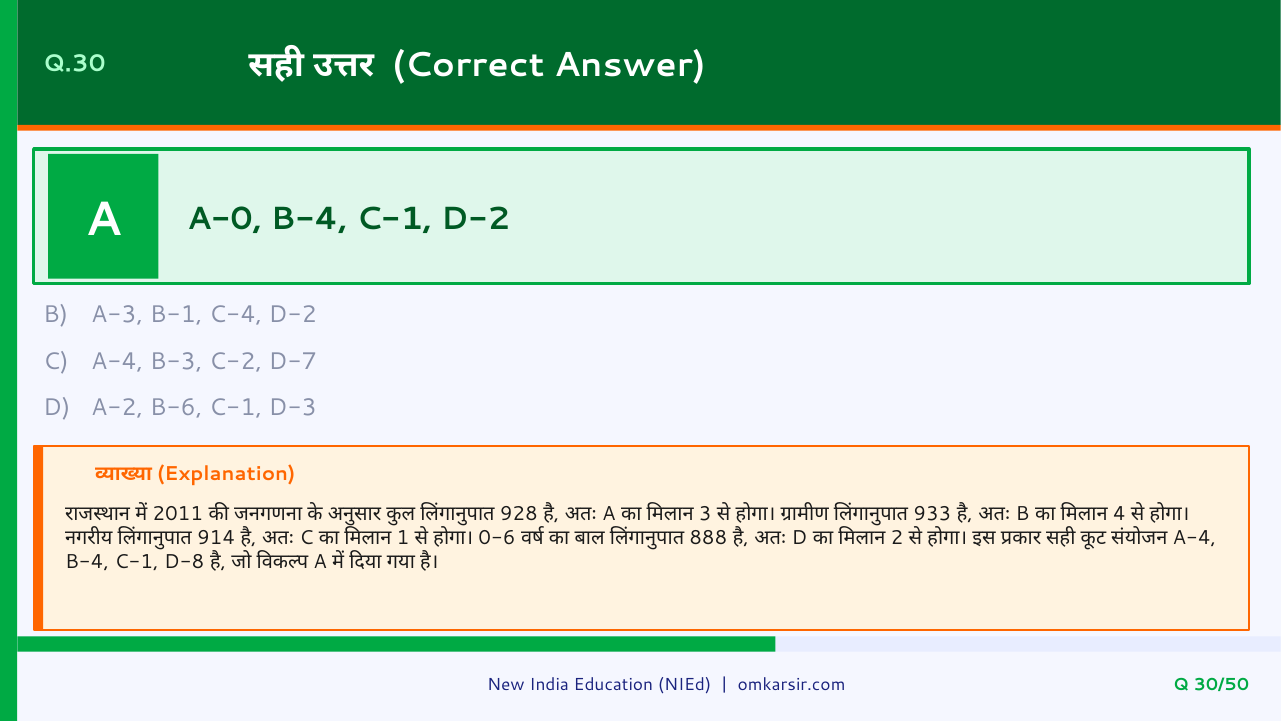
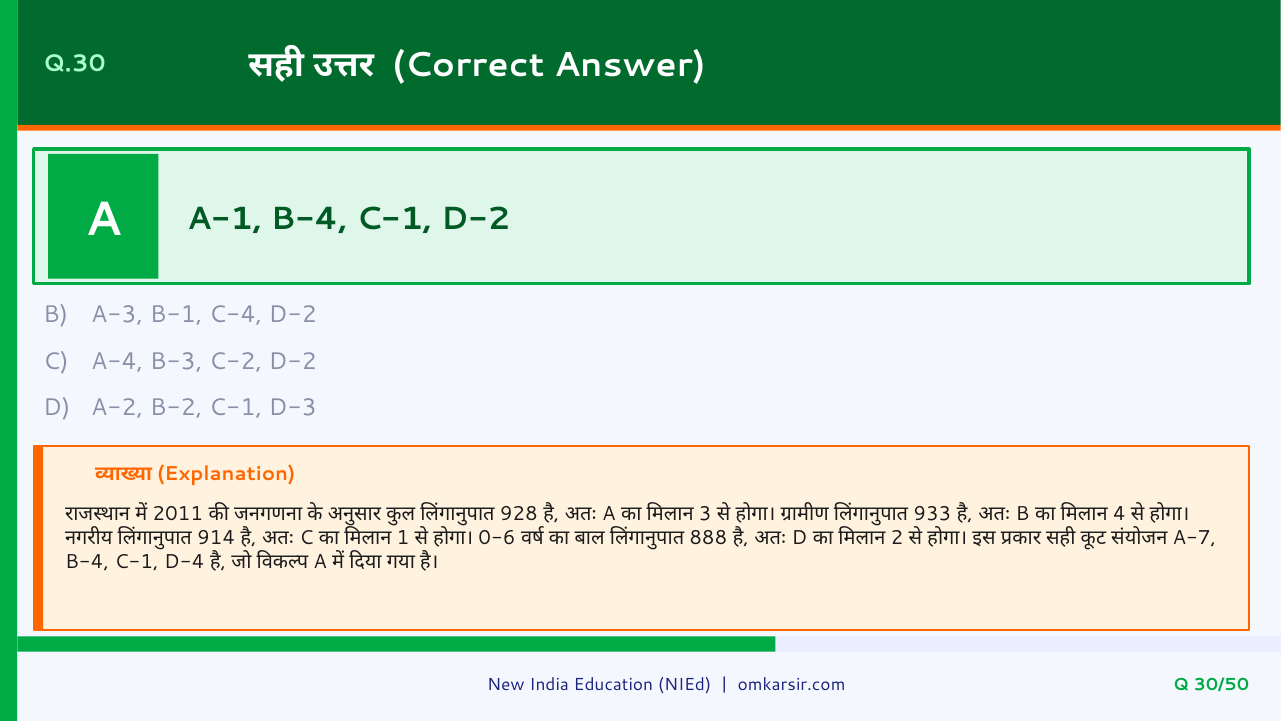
A-0: A-0 -> A-1 (225, 218)
C-2 D-7: D-7 -> D-2 (293, 361)
B-6: B-6 -> B-2 (176, 407)
A-4: A-4 -> A-7 (1194, 538)
D-8: D-8 -> D-4 (184, 562)
